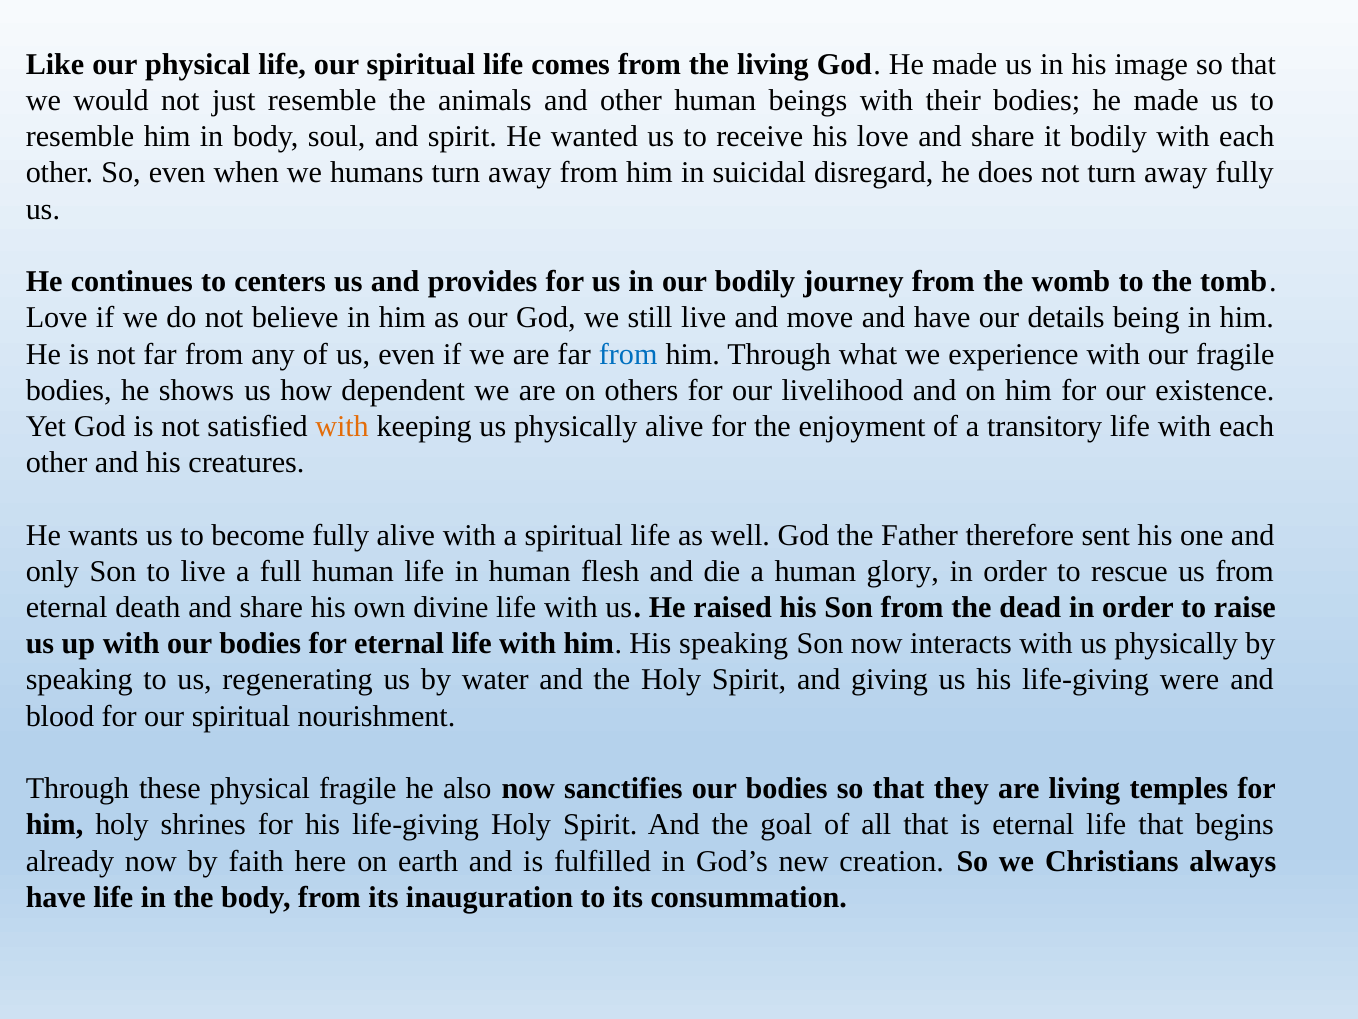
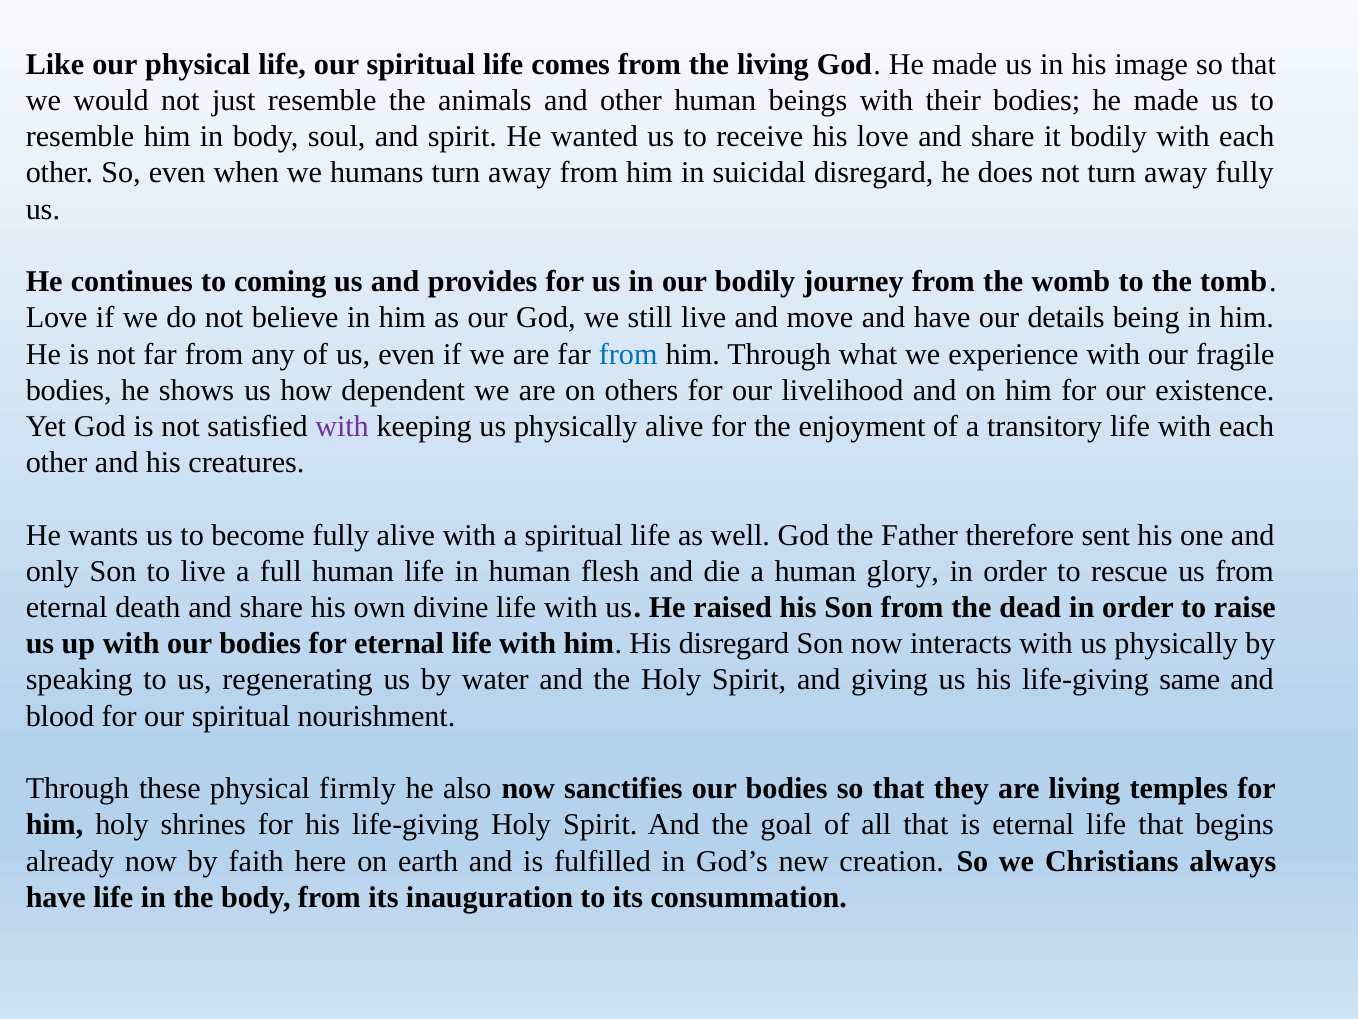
centers: centers -> coming (280, 282)
with colour: orange -> purple (342, 426)
His speaking: speaking -> disregard (734, 643)
were: were -> same (1190, 680)
physical fragile: fragile -> firmly (358, 788)
